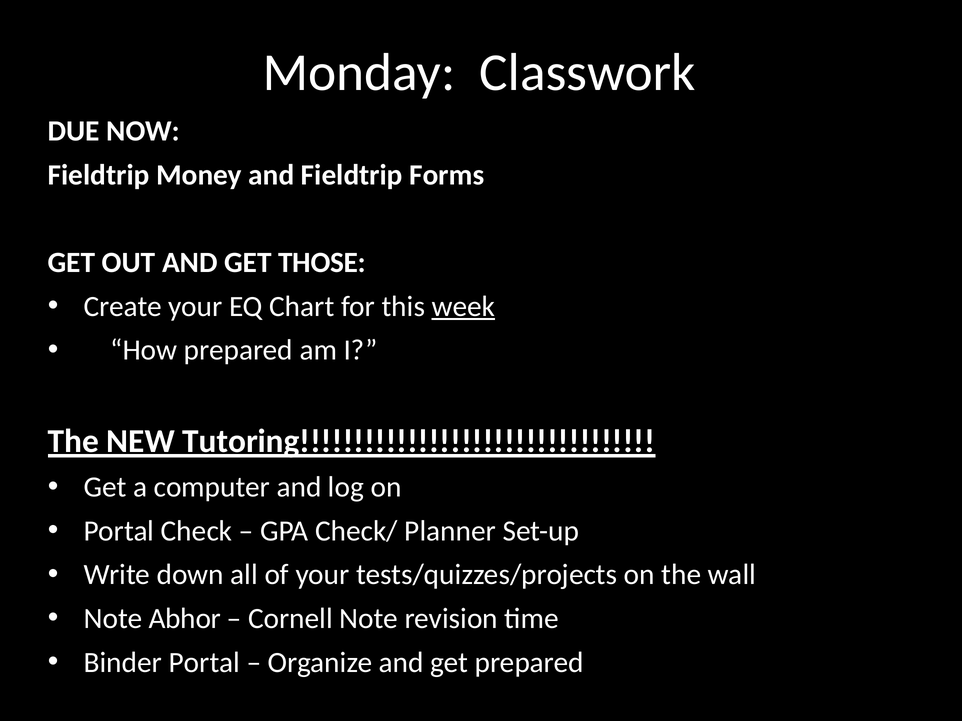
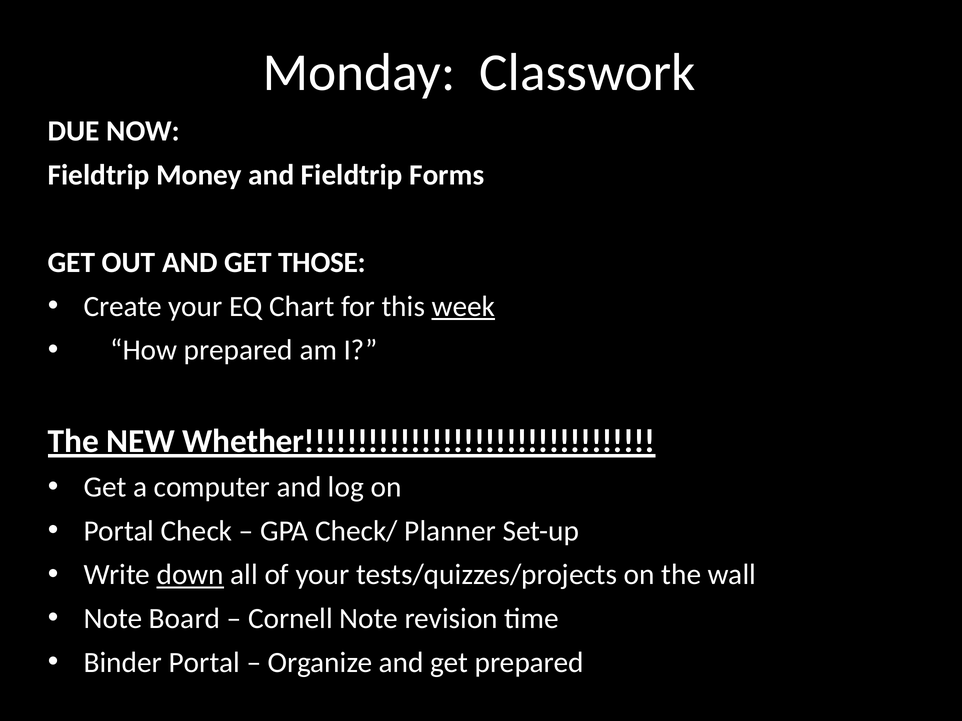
Tutoring: Tutoring -> Whether (419, 442)
down underline: none -> present (190, 575)
Abhor: Abhor -> Board (185, 619)
